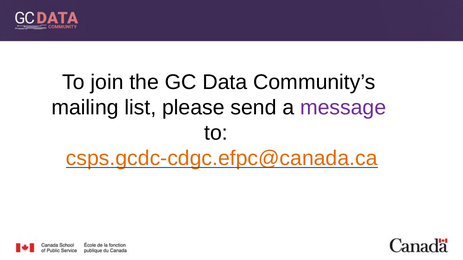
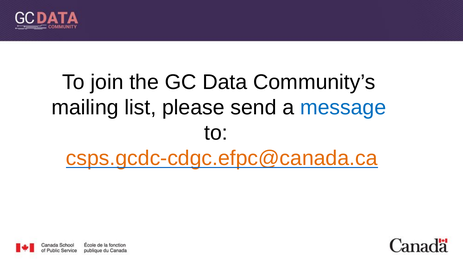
message colour: purple -> blue (343, 108)
